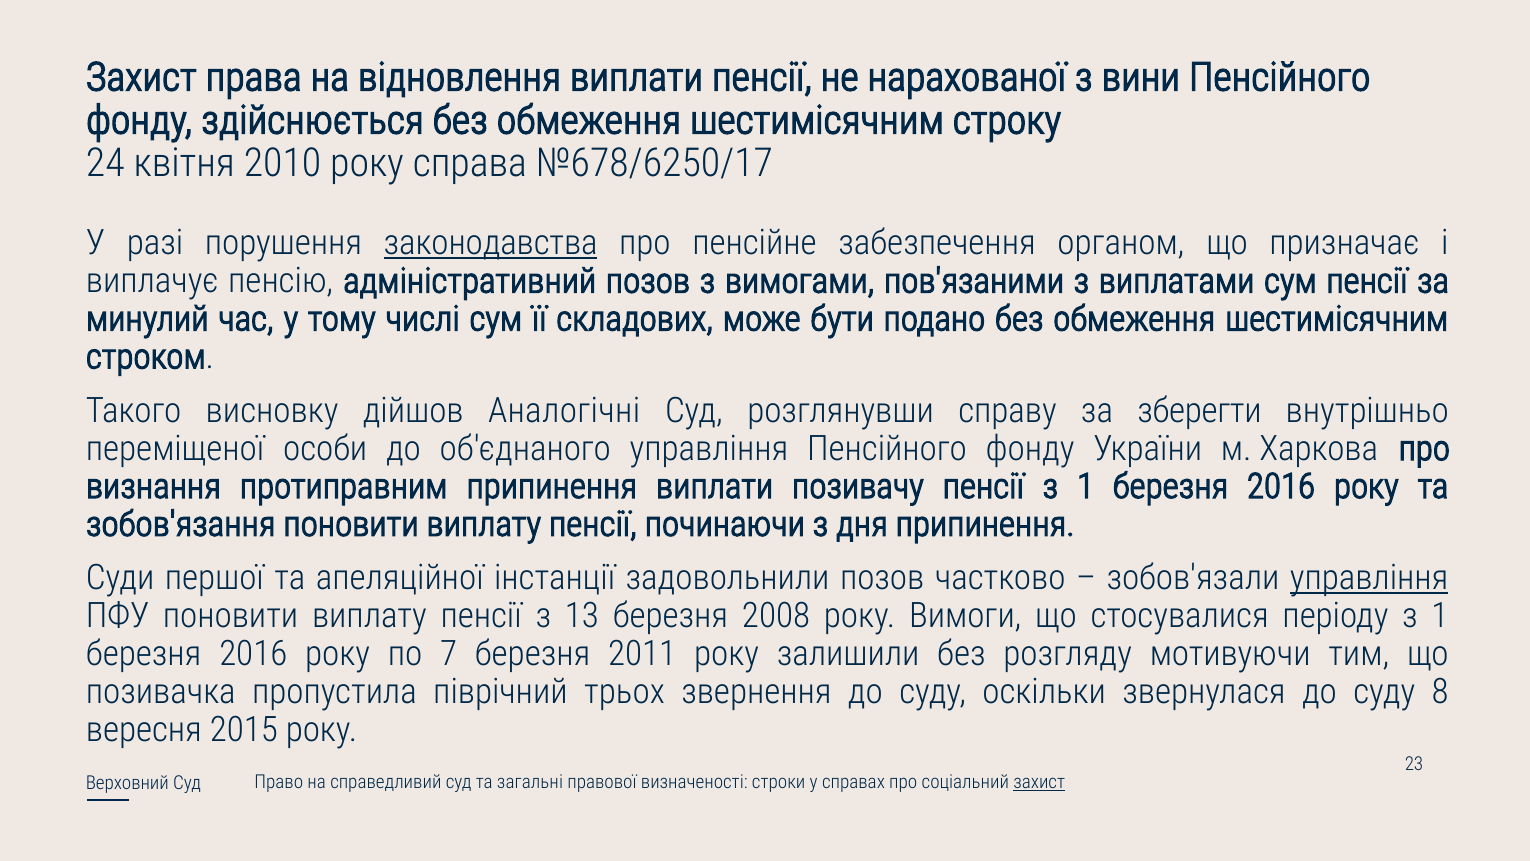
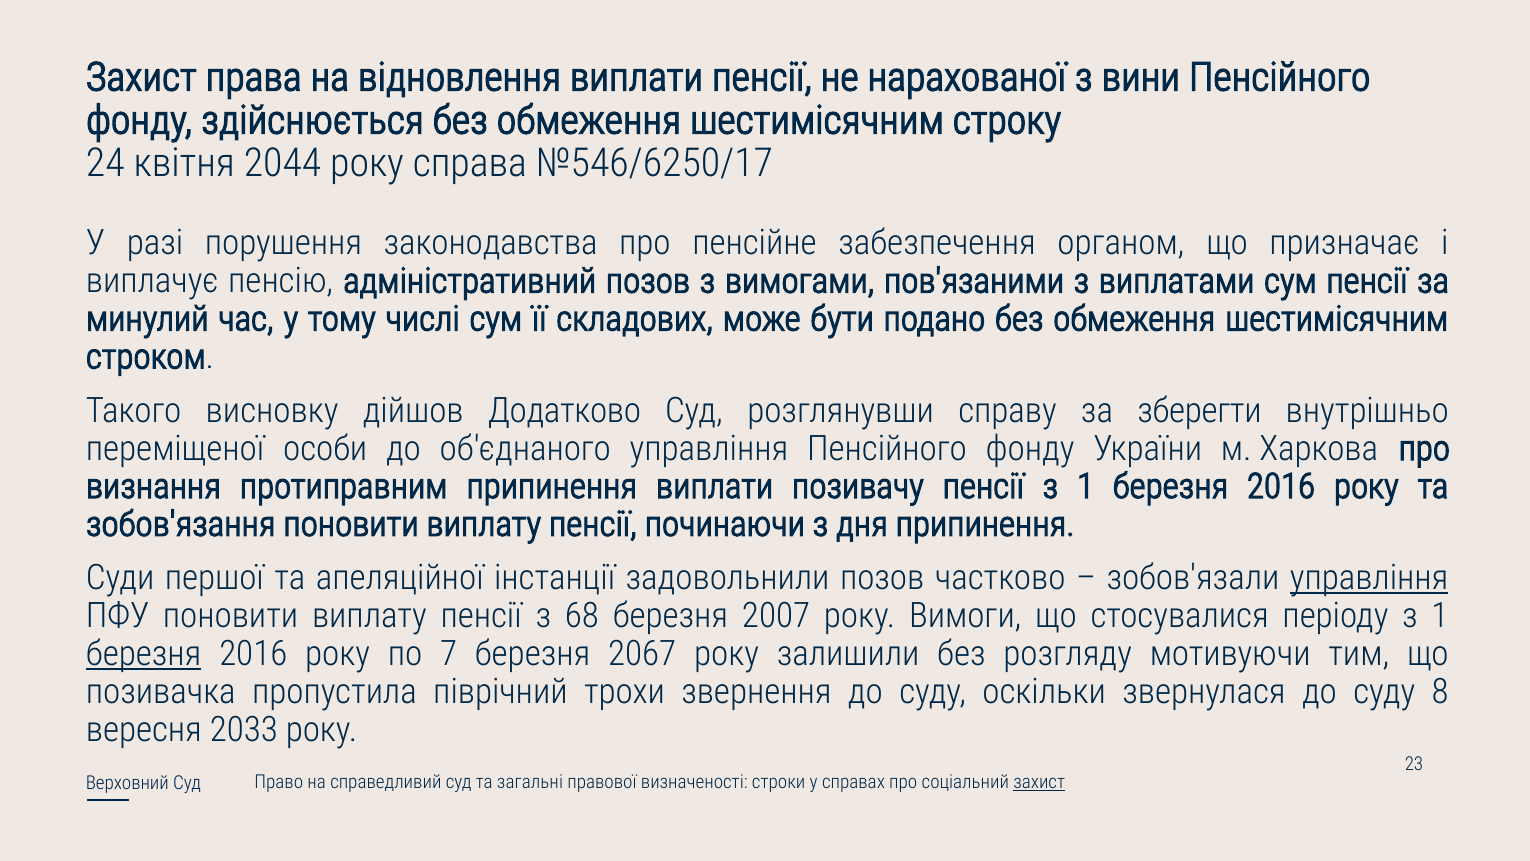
2010: 2010 -> 2044 (283, 163)
№678/6250/17: №678/6250/17 -> №546/6250/17 (654, 163)
законодавства underline: present -> none (491, 243)
Аналогічні: Аналогічні -> Додатково (564, 410)
13: 13 -> 68 (582, 616)
2008: 2008 -> 2007 (776, 616)
березня underline: none -> present (144, 654)
2011: 2011 -> 2067 (642, 654)
трьох: трьох -> трохи (625, 691)
2015: 2015 -> 2033 (244, 729)
